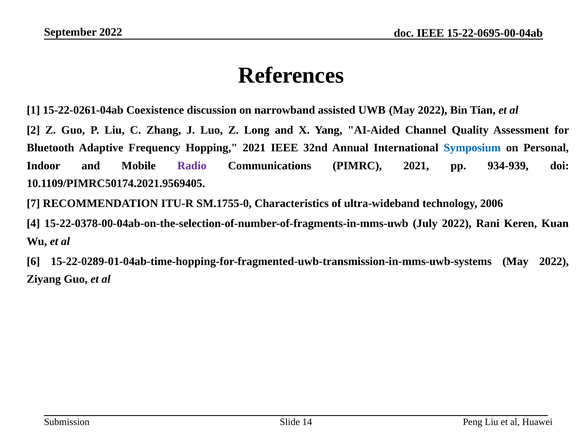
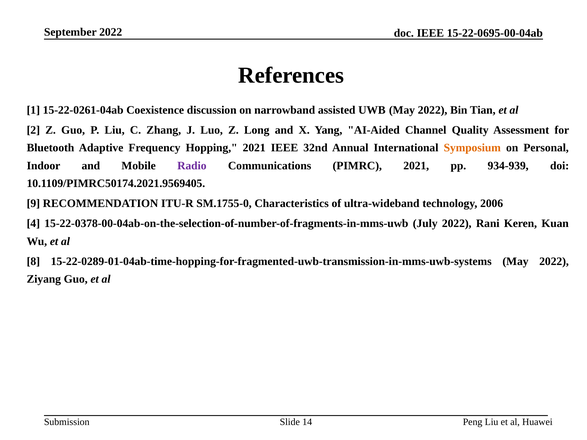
Symposium colour: blue -> orange (472, 148)
7: 7 -> 9 (33, 204)
6: 6 -> 8 (33, 262)
